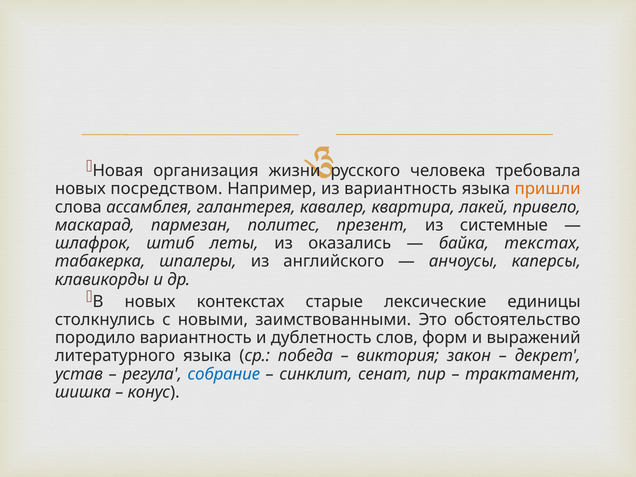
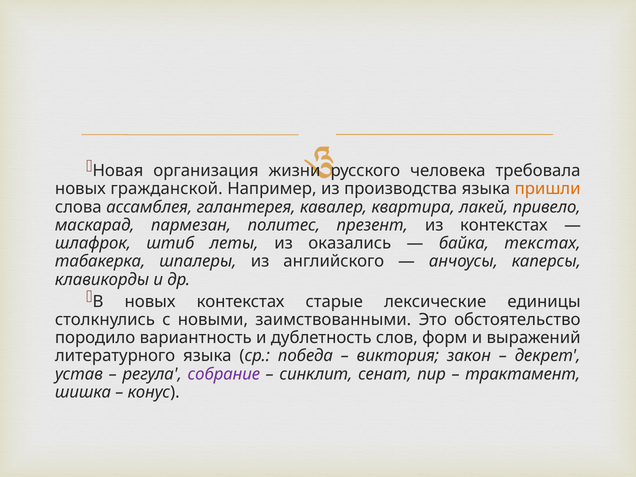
посредством: посредством -> гражданской (167, 189)
из вариантность: вариантность -> производства (401, 189)
из системные: системные -> контекстах (504, 225)
собрание colour: blue -> purple (224, 374)
